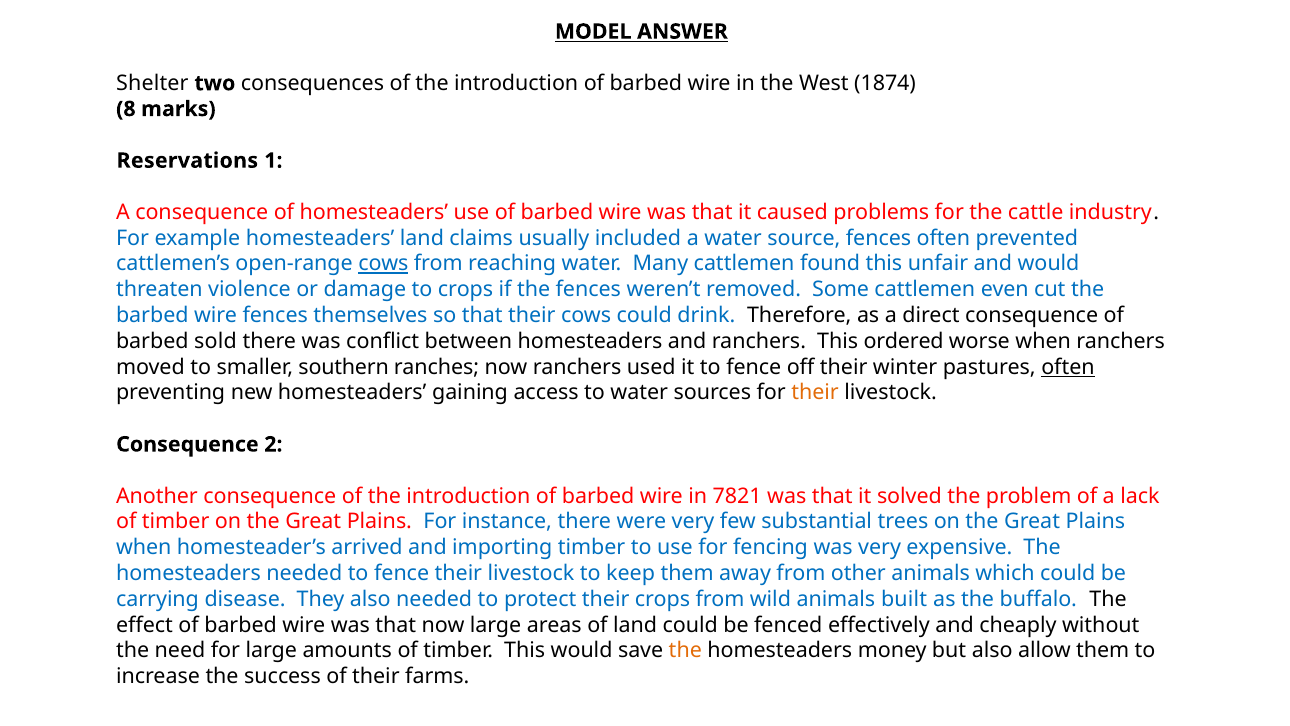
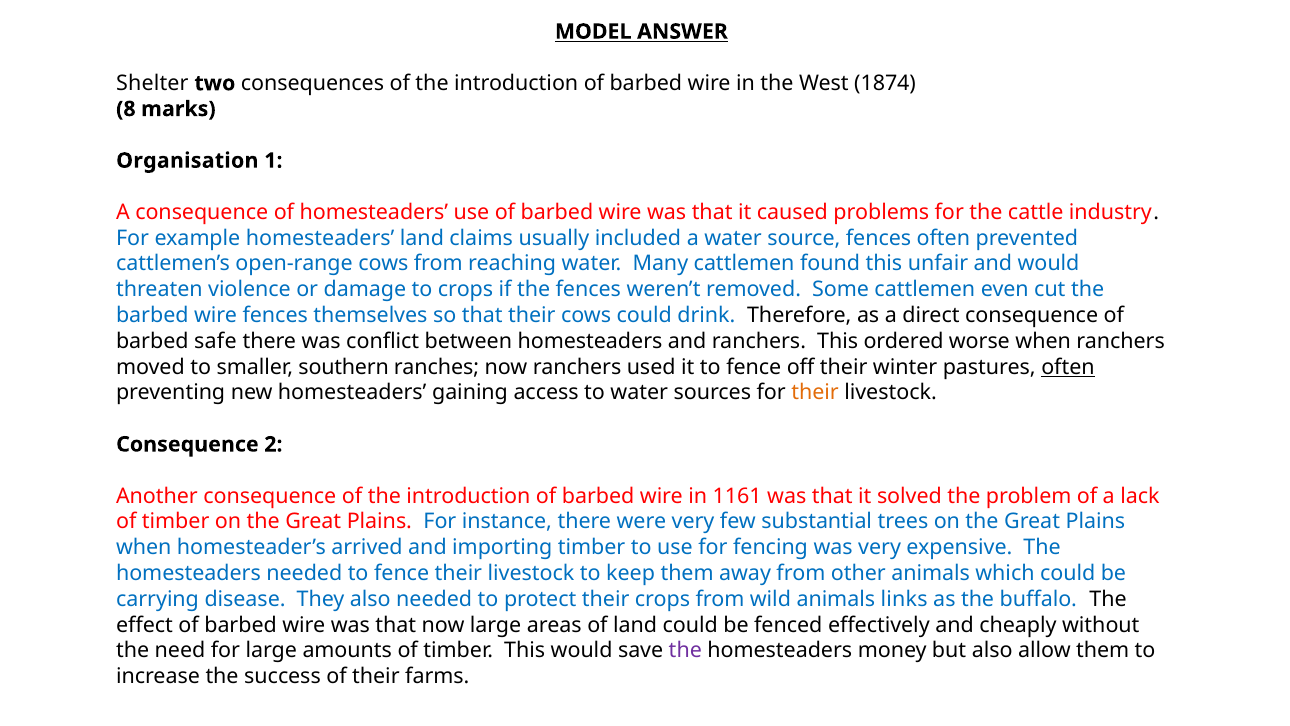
Reservations: Reservations -> Organisation (187, 161)
cows underline: present -> none (383, 264)
sold: sold -> safe (215, 341)
7821: 7821 -> 1161 (737, 496)
built: built -> links (904, 599)
the colour: orange -> purple (685, 650)
